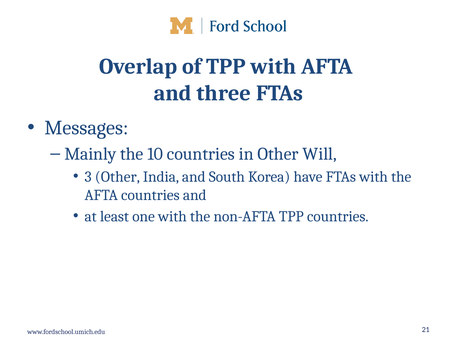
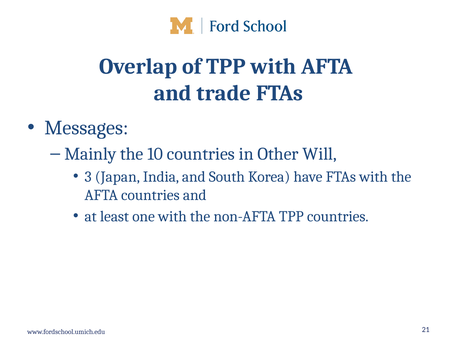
three: three -> trade (224, 93)
3 Other: Other -> Japan (117, 177)
